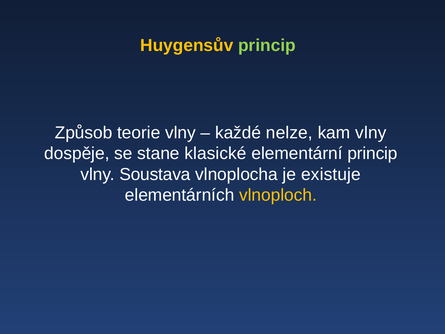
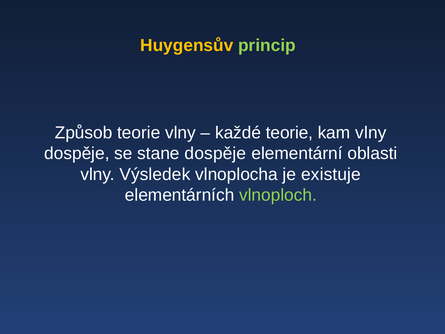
každé nelze: nelze -> teorie (289, 133)
stane klasické: klasické -> dospěje (215, 153)
elementární princip: princip -> oblasti (372, 153)
Soustava: Soustava -> Výsledek (155, 174)
vlnoploch colour: yellow -> light green (278, 195)
